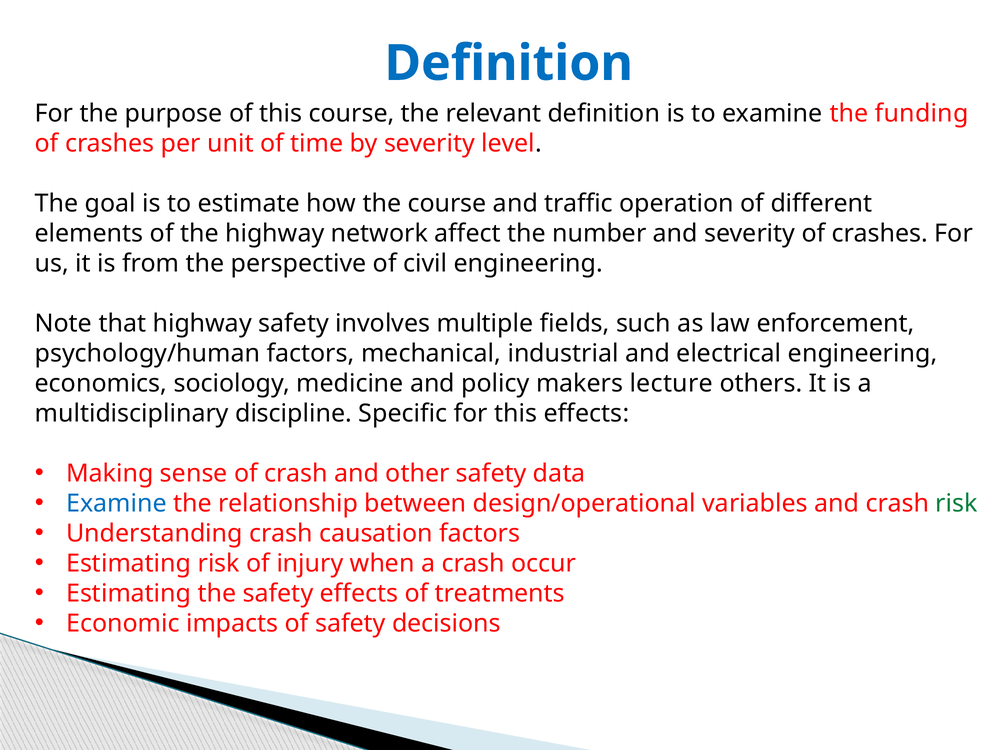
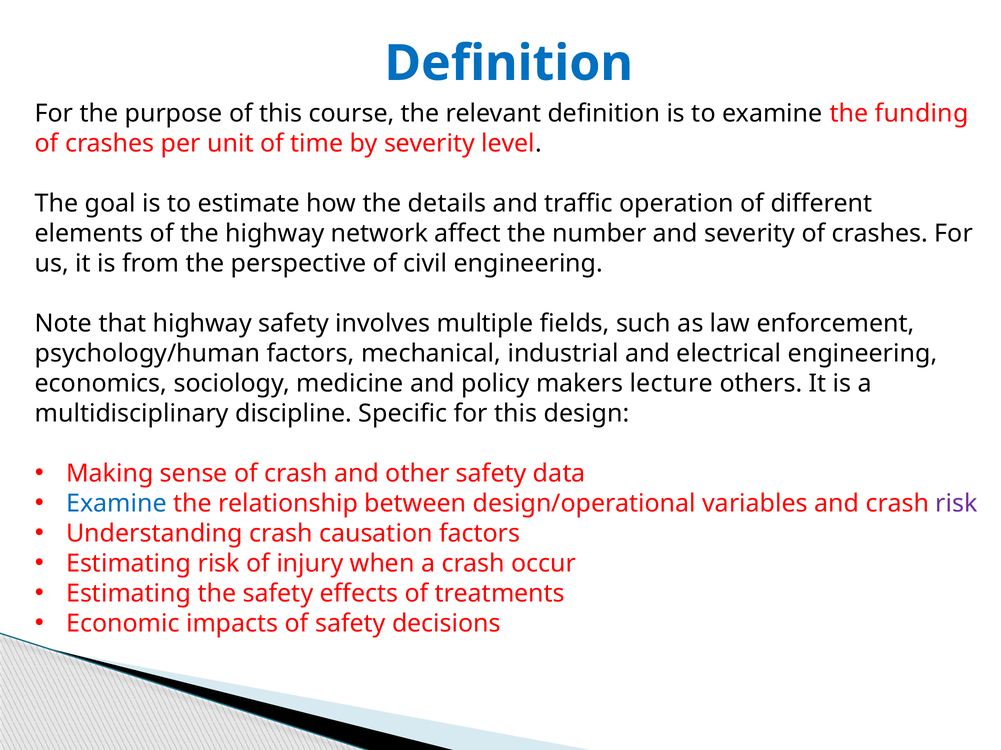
the course: course -> details (447, 203)
this effects: effects -> design (586, 414)
risk colour: green -> purple (957, 504)
